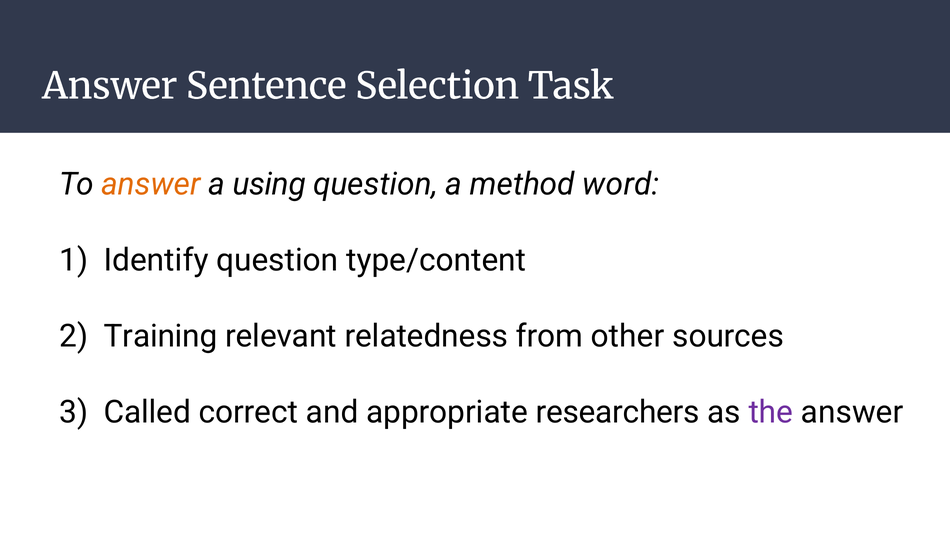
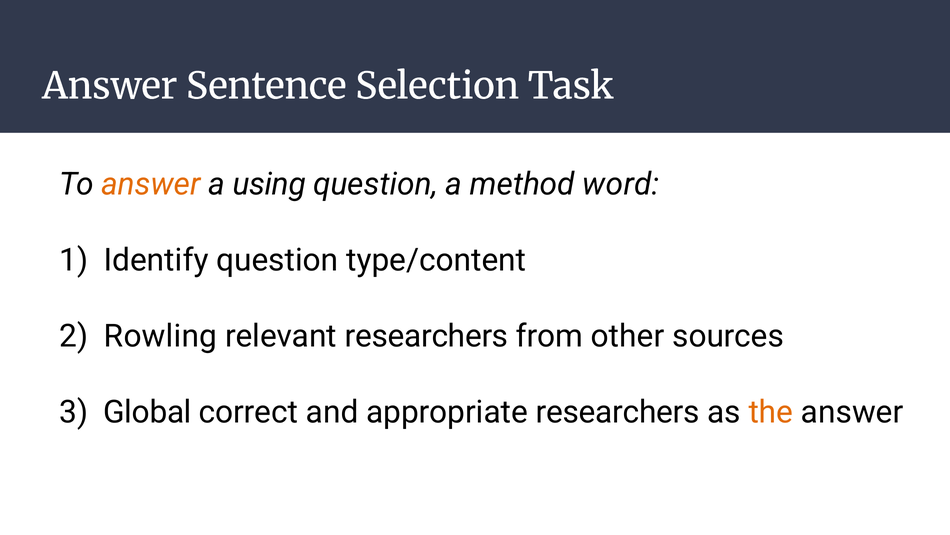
Training: Training -> Rowling (160, 336)
relevant relatedness: relatedness -> researchers (426, 336)
Called: Called -> Global (147, 412)
the colour: purple -> orange (771, 412)
